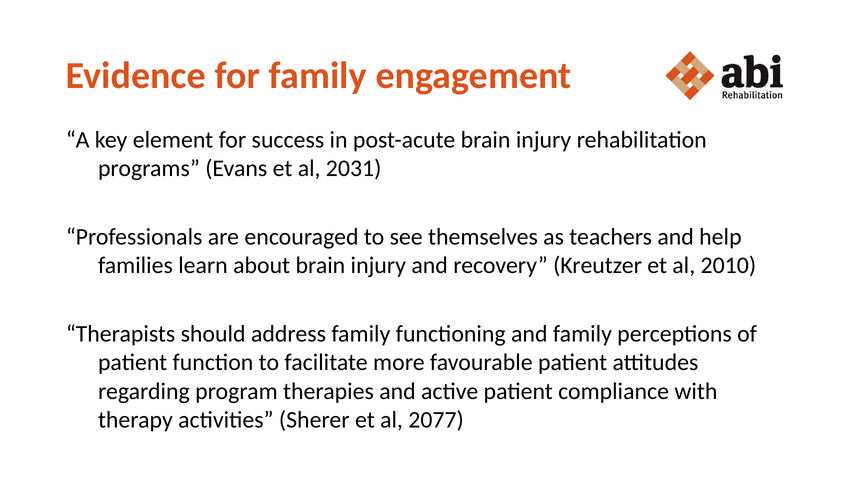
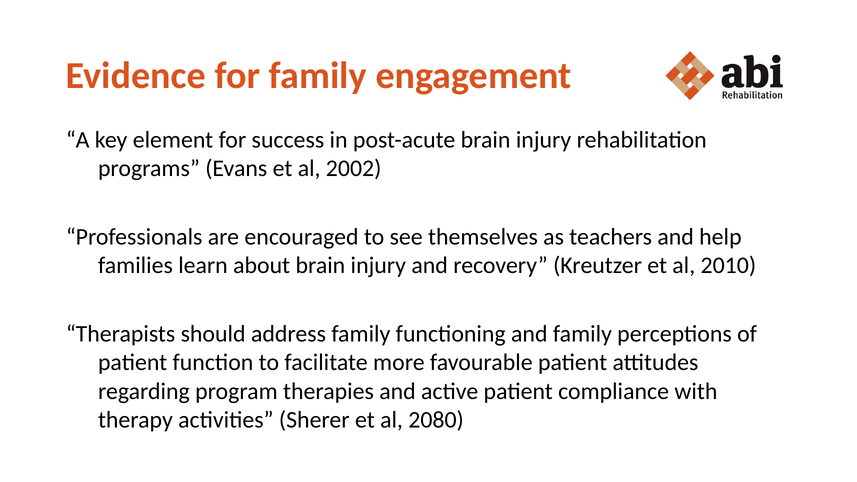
2031: 2031 -> 2002 (354, 168)
2077: 2077 -> 2080 (436, 420)
